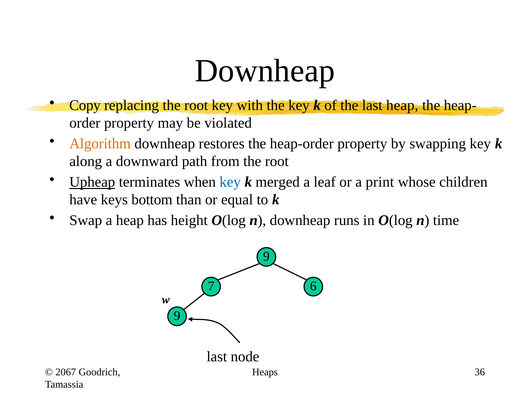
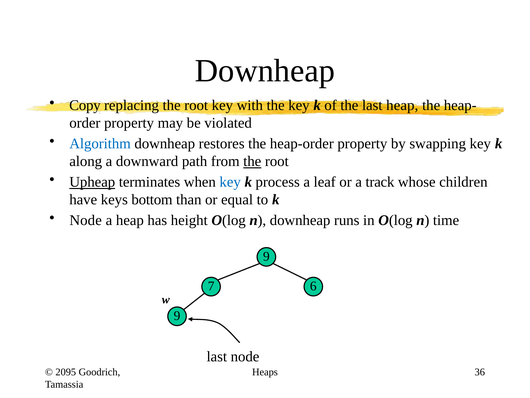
Algorithm colour: orange -> blue (100, 144)
the underline: none -> present (252, 161)
merged: merged -> process (278, 182)
print: print -> track (380, 182)
Swap: Swap -> Node (86, 220)
2067: 2067 -> 2095 (66, 372)
